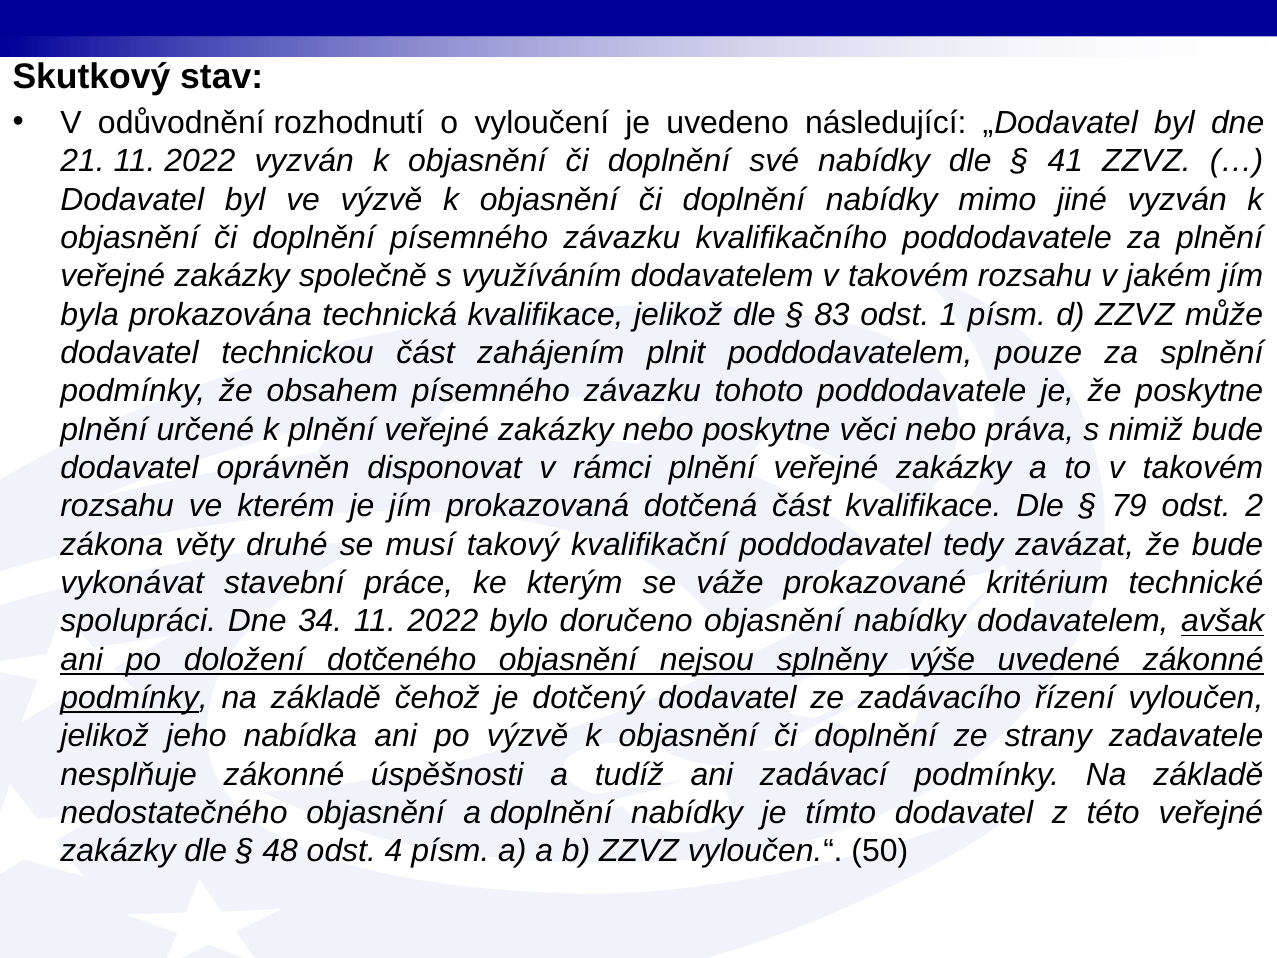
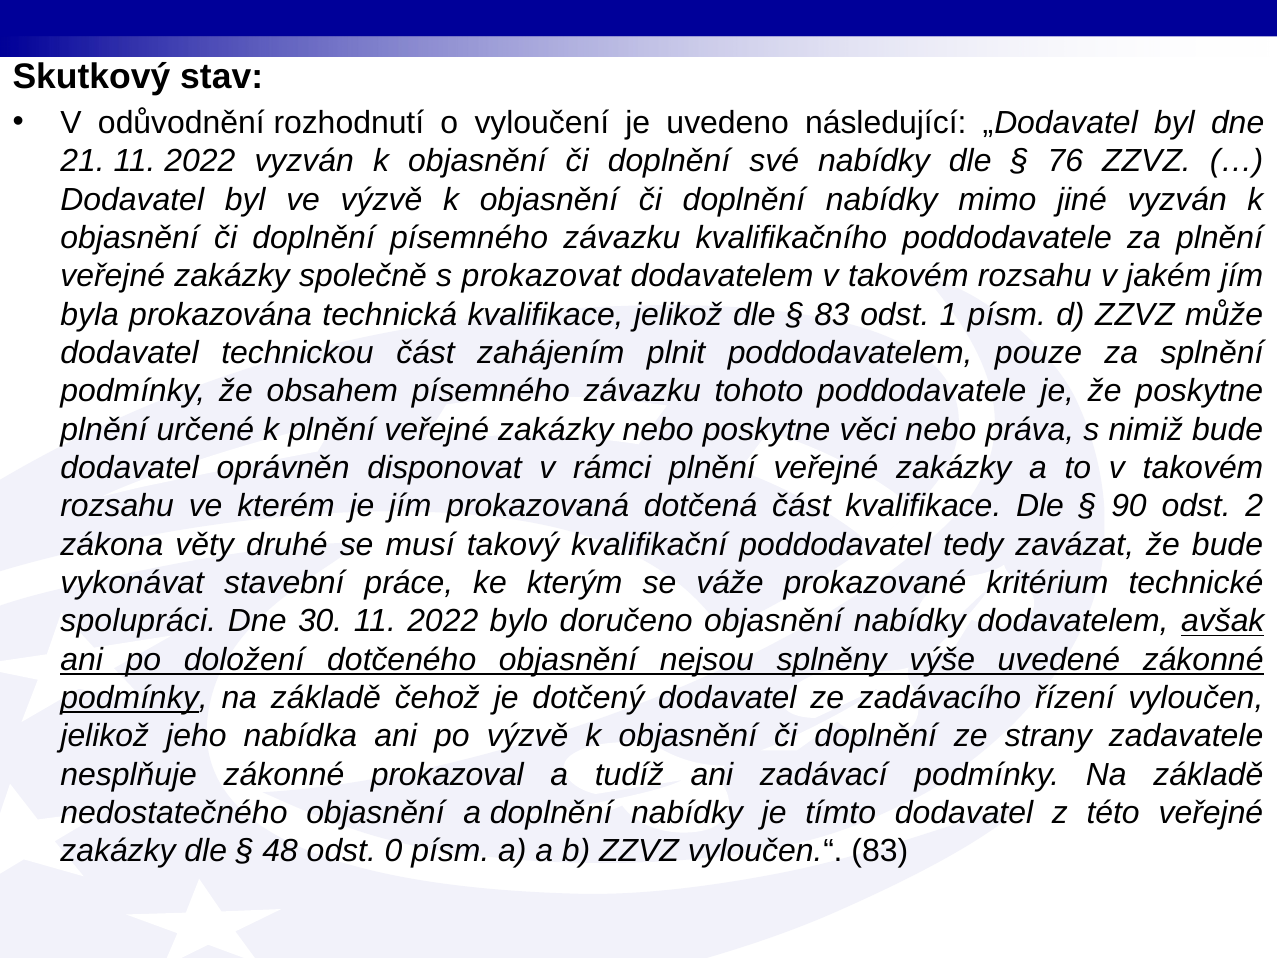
41: 41 -> 76 (1065, 161)
využíváním: využíváním -> prokazovat (541, 276)
79: 79 -> 90 (1129, 506)
34: 34 -> 30 (320, 621)
úspěšnosti: úspěšnosti -> prokazoval (447, 774)
4: 4 -> 0 (394, 851)
vyloučen.“ 50: 50 -> 83 (880, 851)
